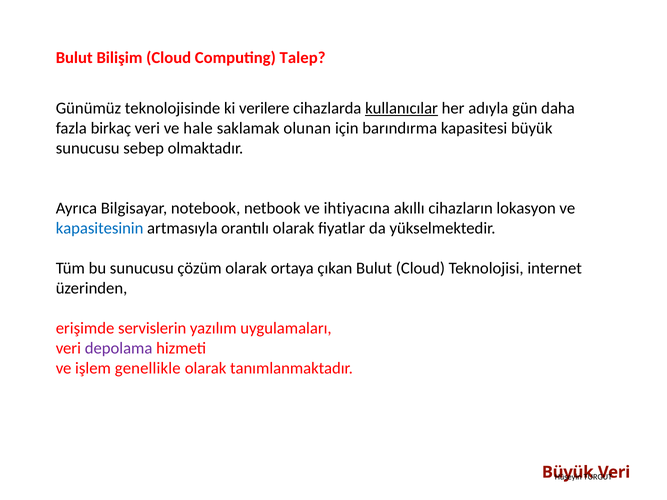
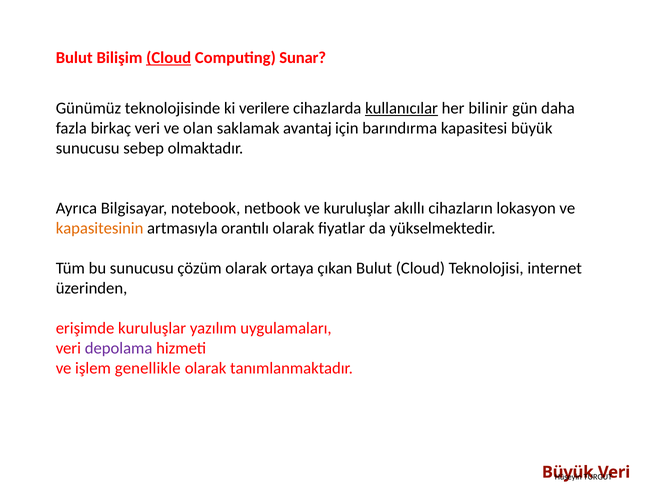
Cloud underline: none -> present (169, 58)
Talep: Talep -> Sunar (303, 58)
adıyla: adıyla -> bilinir (488, 108)
hale: hale -> olan (198, 129)
olunan: olunan -> avantaj (307, 129)
ve ihtiyacına: ihtiyacına -> kuruluşlar (357, 209)
kapasitesinin colour: blue -> orange (100, 229)
erişimde servislerin: servislerin -> kuruluşlar (152, 329)
